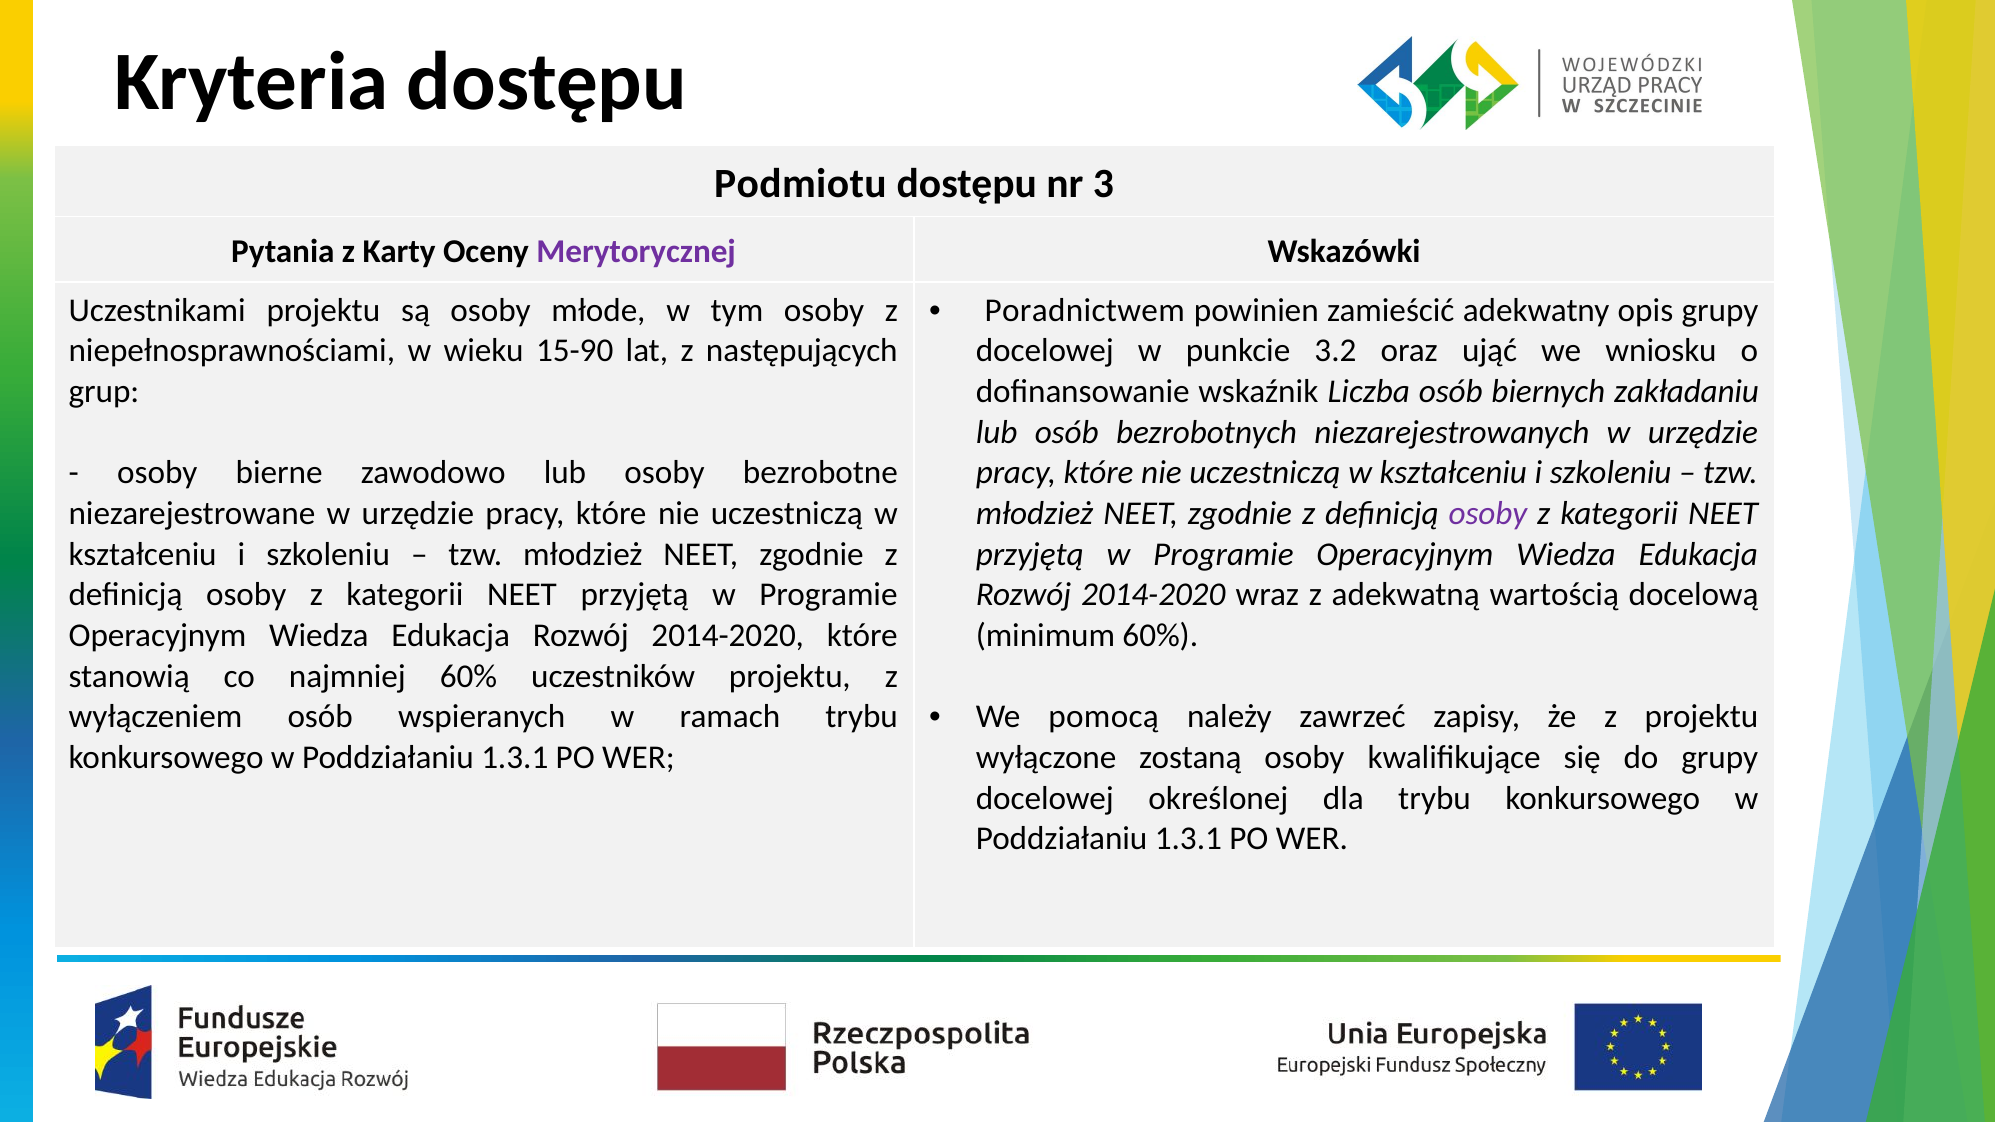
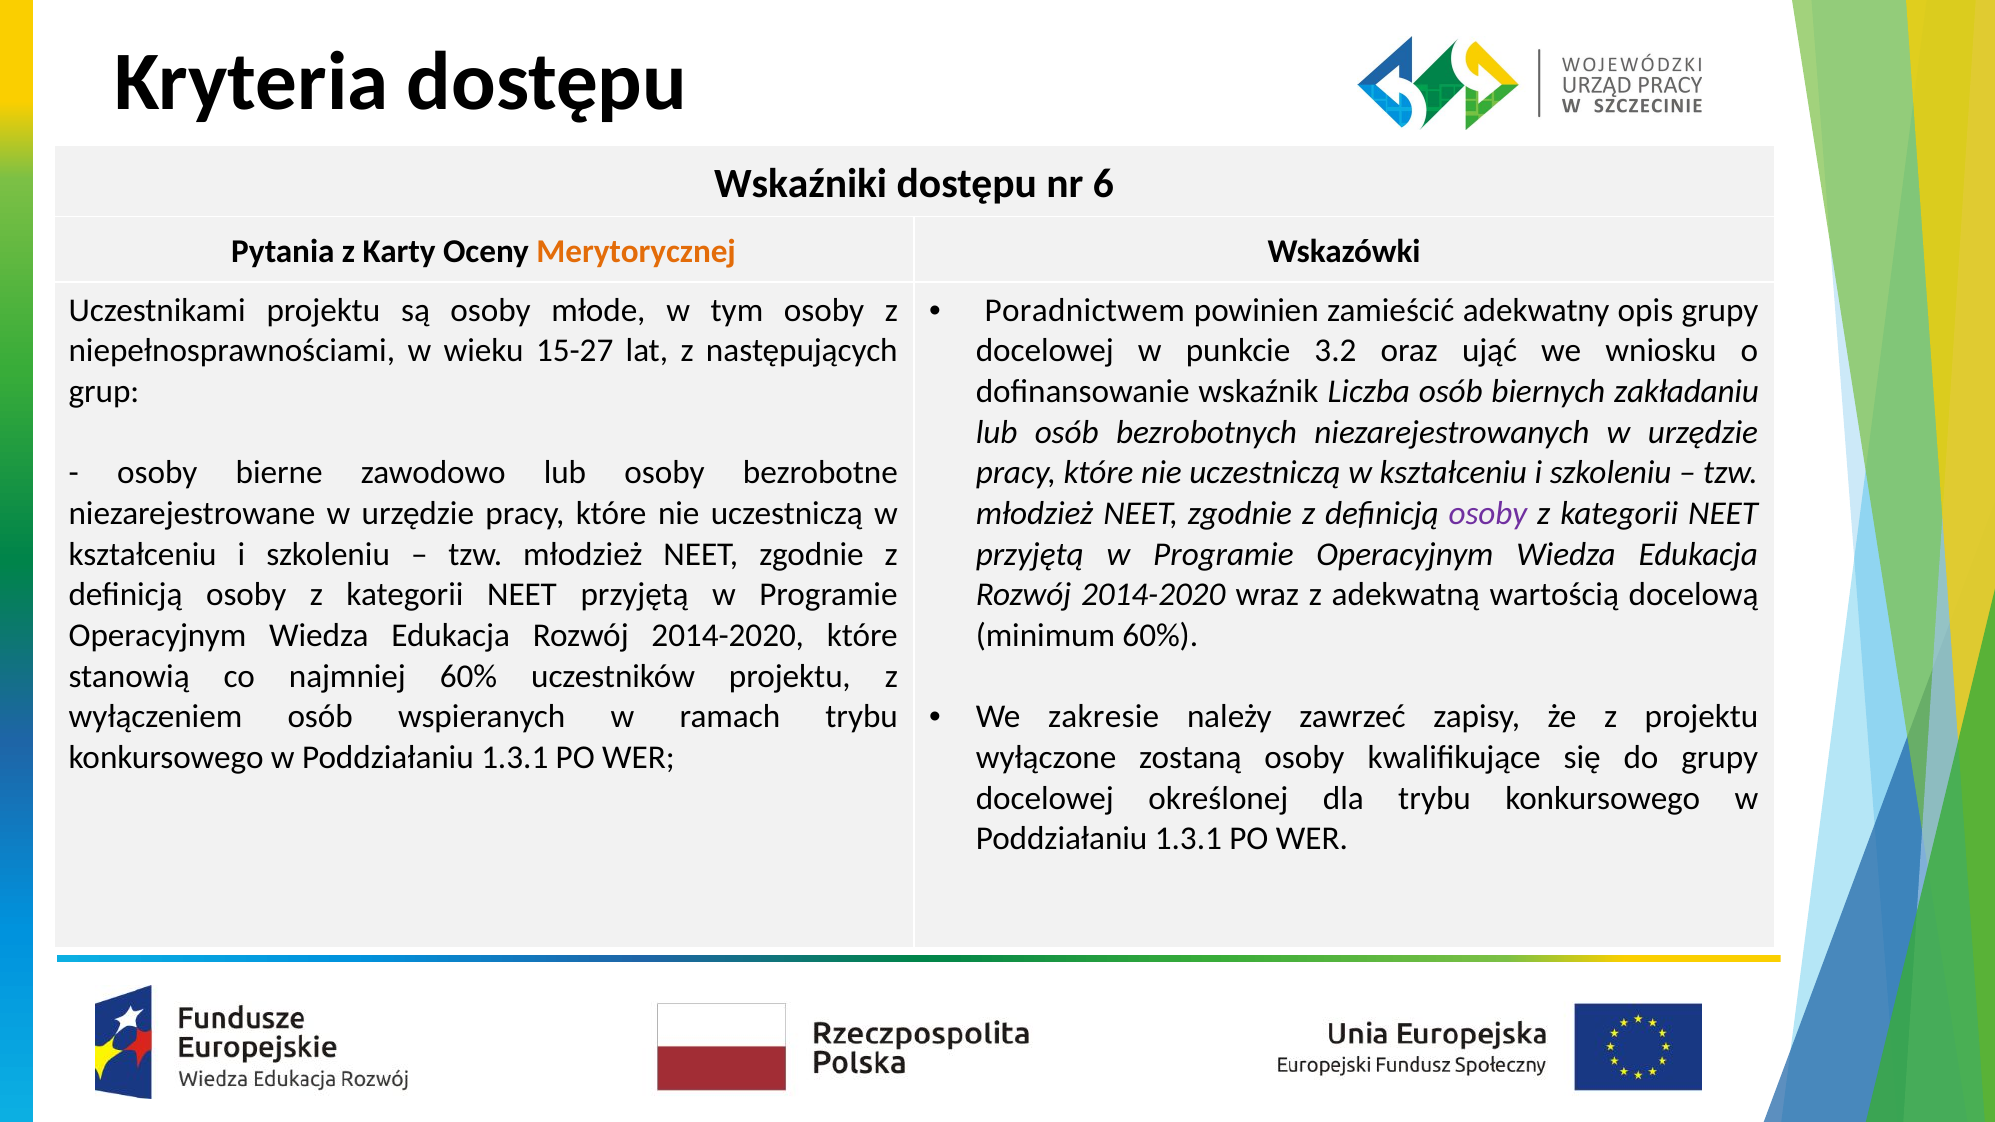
Podmiotu: Podmiotu -> Wskaźniki (801, 183)
3: 3 -> 6 (1103, 183)
Merytorycznej colour: purple -> orange (636, 252)
15-90: 15-90 -> 15-27 (575, 351)
pomocą: pomocą -> zakresie (1104, 717)
